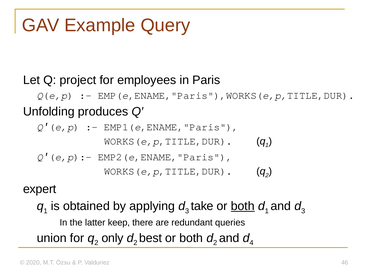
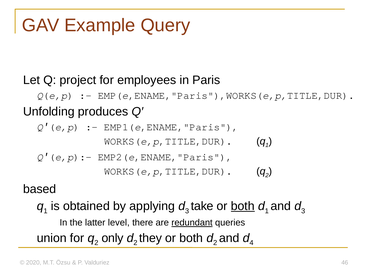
expert: expert -> based (40, 189)
keep: keep -> level (119, 222)
redundant underline: none -> present (192, 222)
best: best -> they (151, 238)
